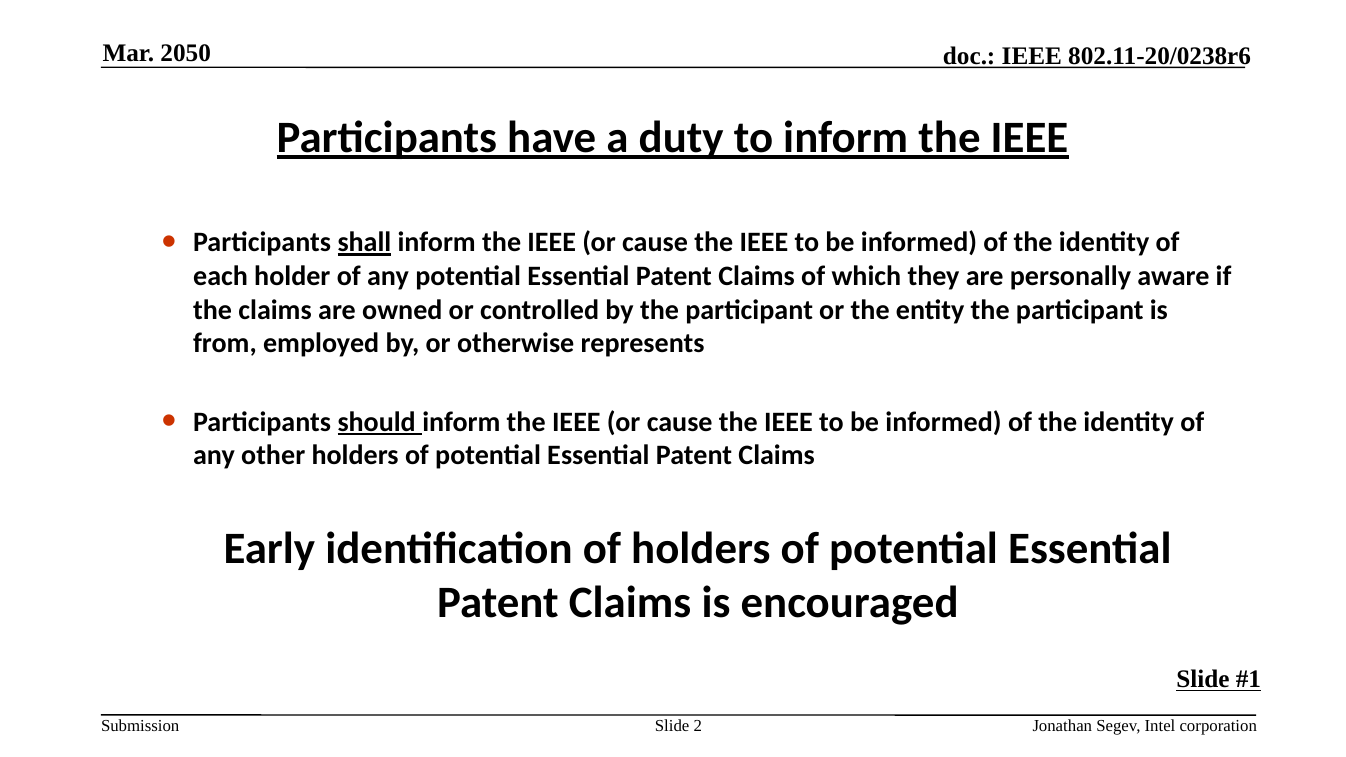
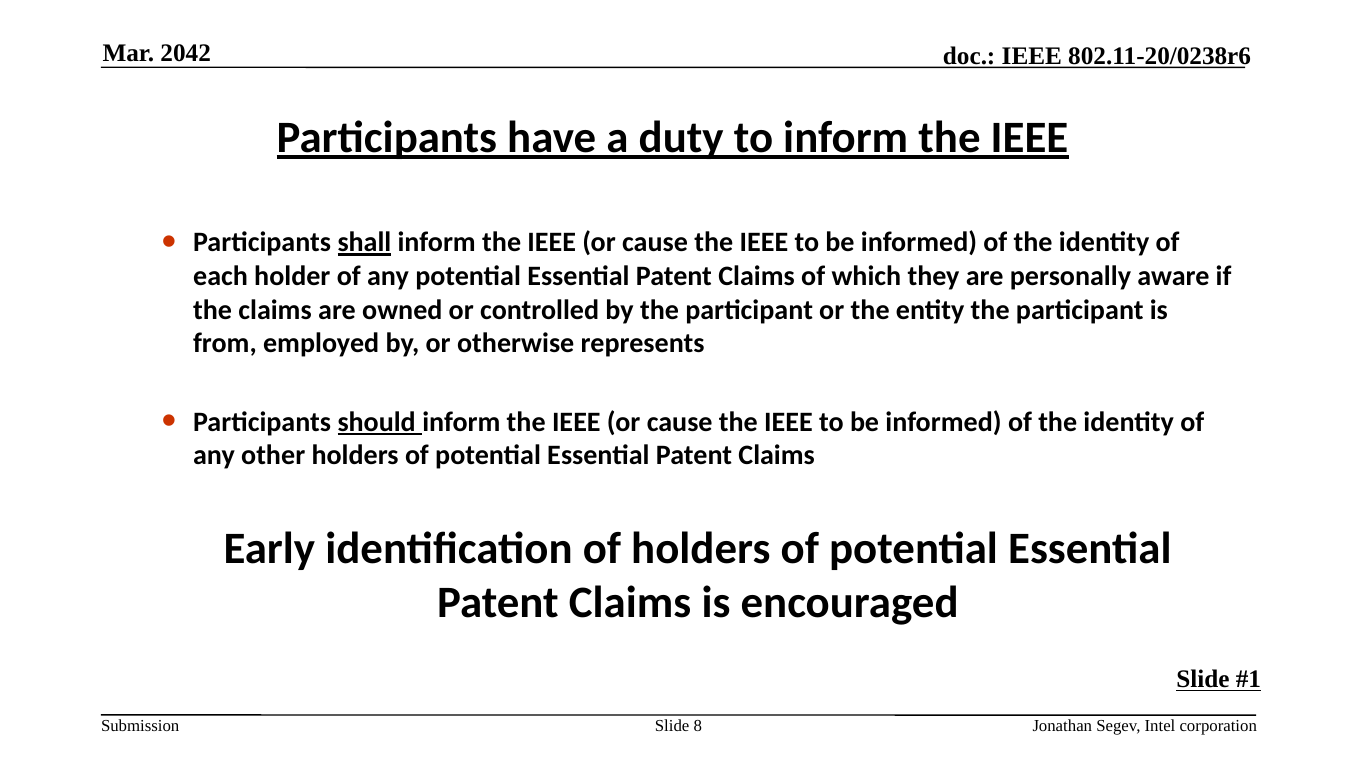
2050: 2050 -> 2042 (186, 54)
2: 2 -> 8 (698, 726)
